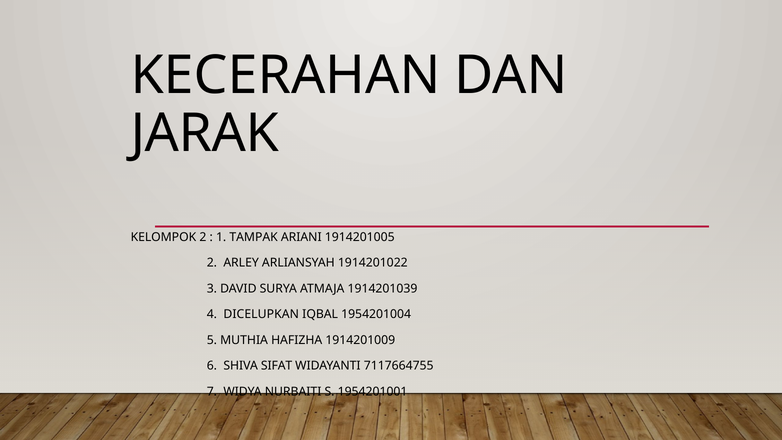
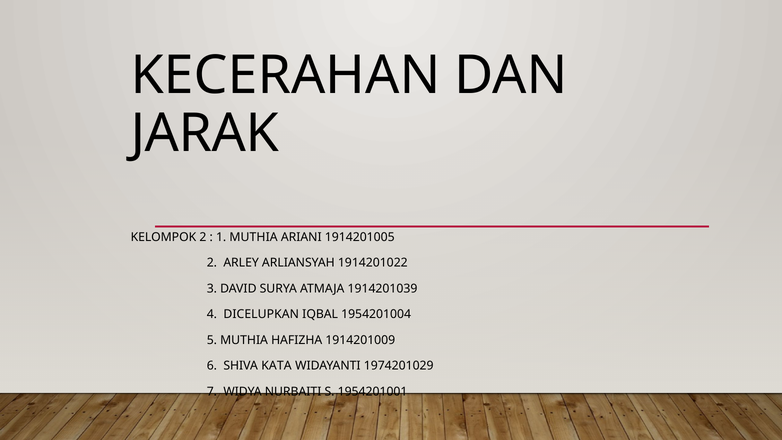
1 TAMPAK: TAMPAK -> MUTHIA (254, 237)
SIFAT: SIFAT -> KATA (276, 366)
7117664755: 7117664755 -> 1974201029 (399, 366)
